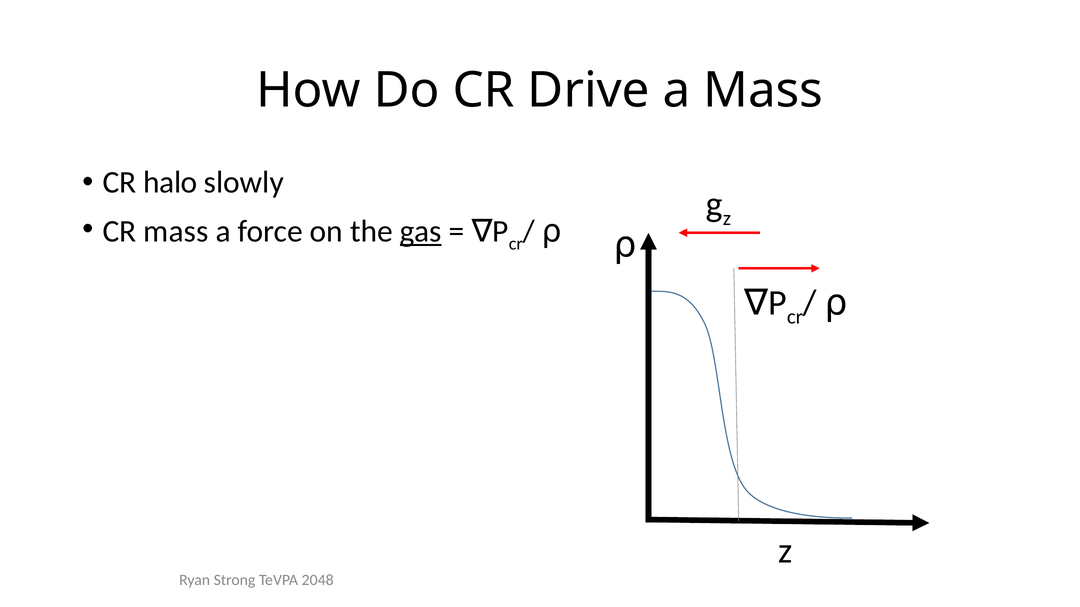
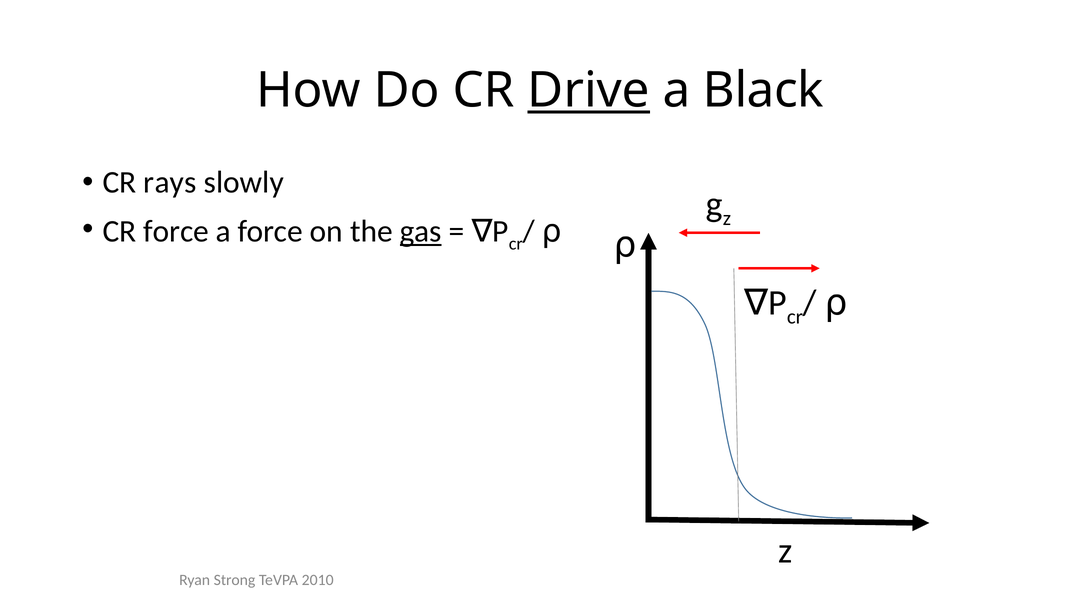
Drive underline: none -> present (589, 91)
a Mass: Mass -> Black (763, 91)
halo: halo -> rays (170, 183)
CR mass: mass -> force (176, 232)
2048: 2048 -> 2010 (318, 581)
